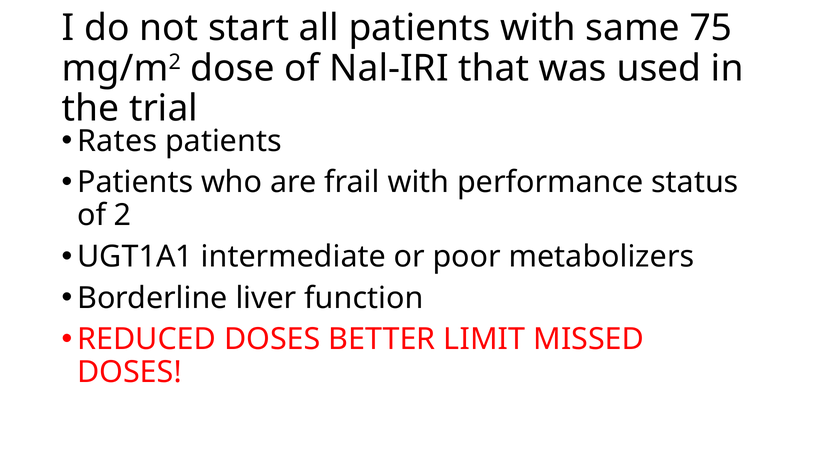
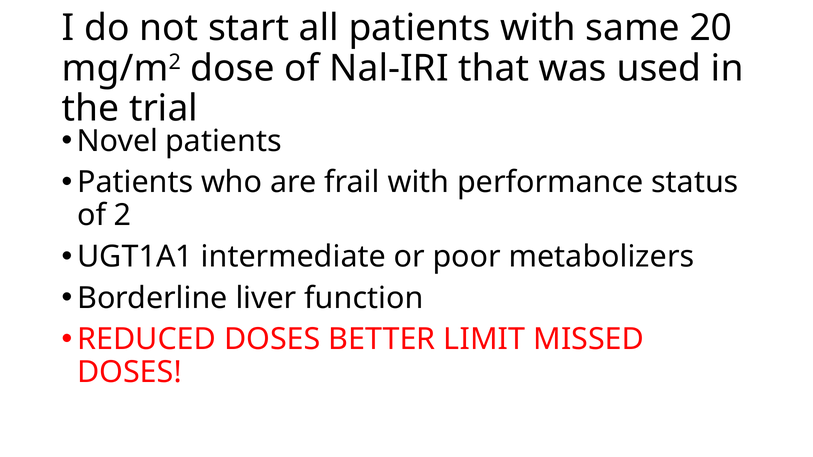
75: 75 -> 20 (711, 28)
Rates: Rates -> Novel (117, 141)
